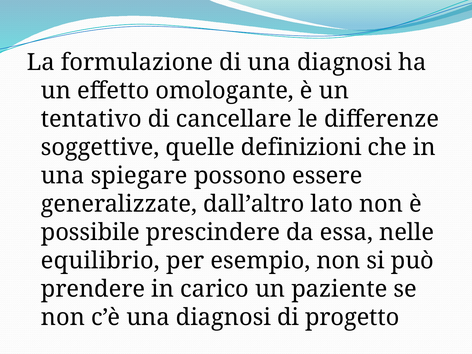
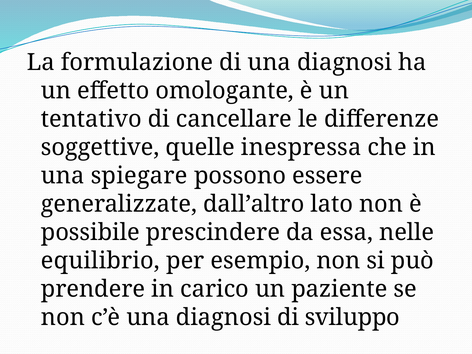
definizioni: definizioni -> inespressa (301, 147)
progetto: progetto -> sviluppo (352, 317)
